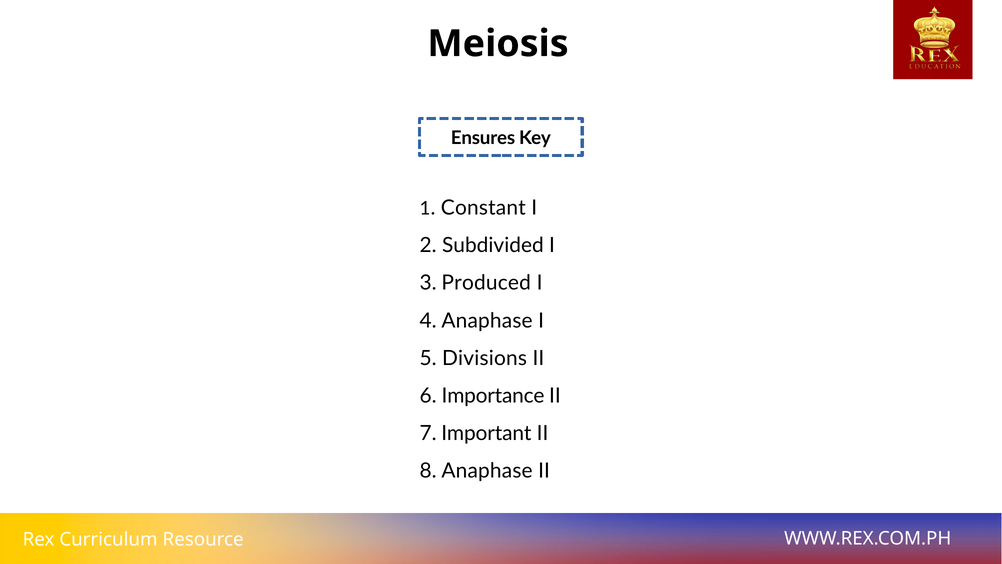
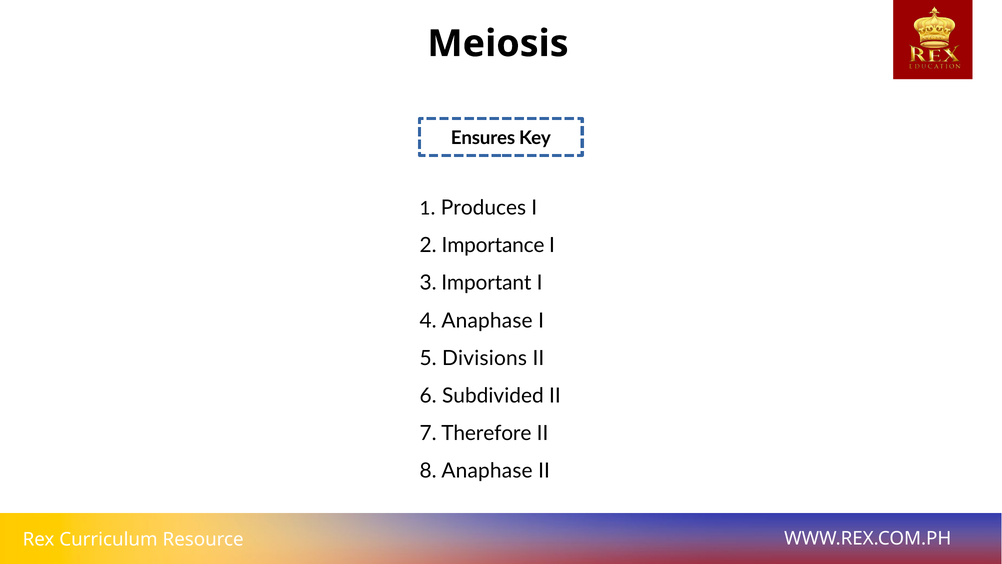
Constant: Constant -> Produces (483, 208)
Subdivided: Subdivided -> Importance (493, 245)
Produced: Produced -> Important (486, 283)
Importance: Importance -> Subdivided (493, 396)
Important: Important -> Therefore (486, 433)
